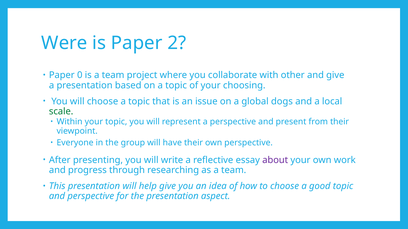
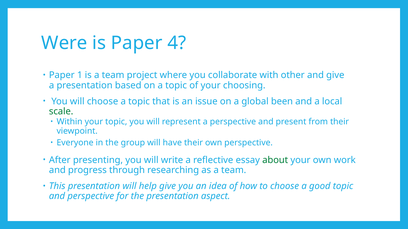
2: 2 -> 4 (177, 43)
0: 0 -> 1 (80, 75)
dogs: dogs -> been (282, 101)
about colour: purple -> green (275, 160)
